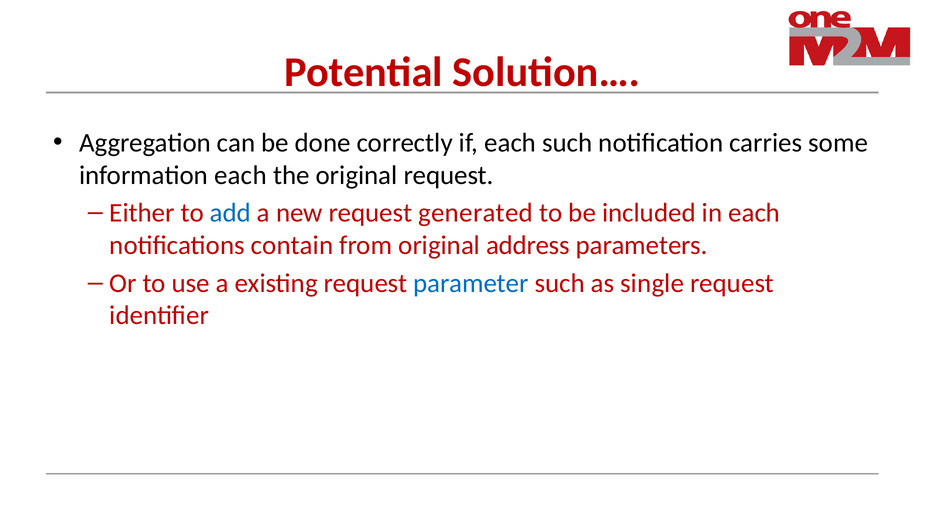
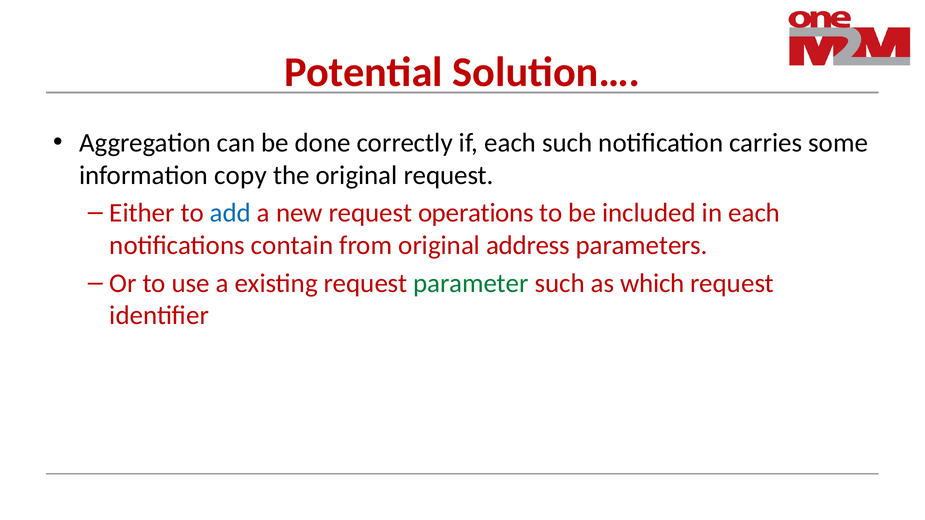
information each: each -> copy (240, 175)
generated: generated -> operations (476, 213)
parameter colour: blue -> green (471, 283)
single: single -> which (652, 283)
